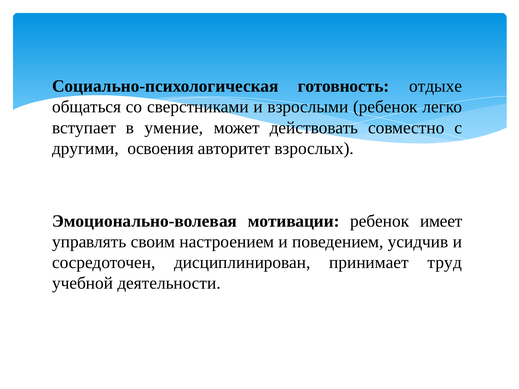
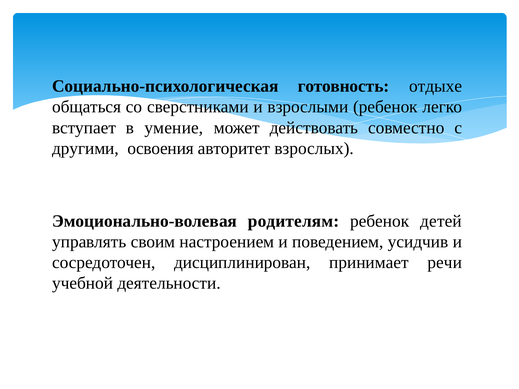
мотивации: мотивации -> родителям (294, 221)
имеет: имеет -> детей (441, 221)
труд: труд -> речи (445, 263)
